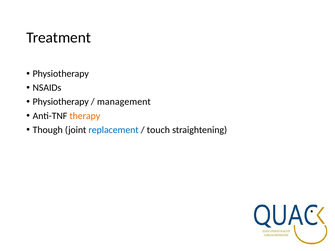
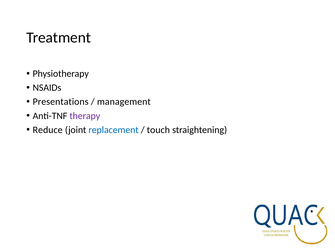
Physiotherapy: Physiotherapy -> Presentations (61, 102)
therapy colour: orange -> purple (85, 116)
Though: Though -> Reduce (48, 130)
